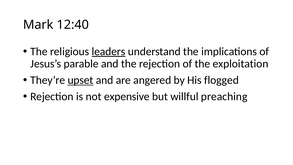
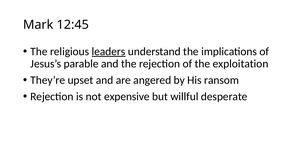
12:40: 12:40 -> 12:45 (73, 25)
upset underline: present -> none (81, 80)
flogged: flogged -> ransom (222, 80)
preaching: preaching -> desperate (224, 96)
